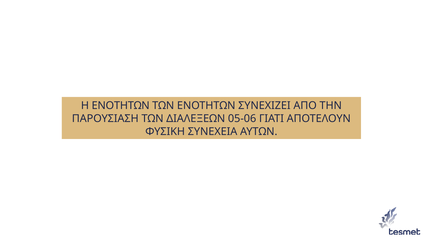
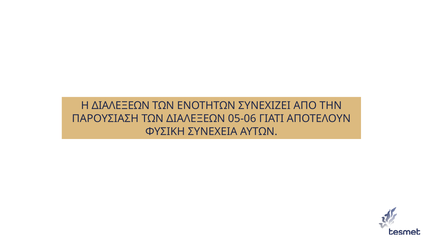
Η ΕΝΟΤΗΤΩΝ: ΕΝΟΤΗΤΩΝ -> ΔΙΑΛΕΞΕΩΝ (121, 106)
